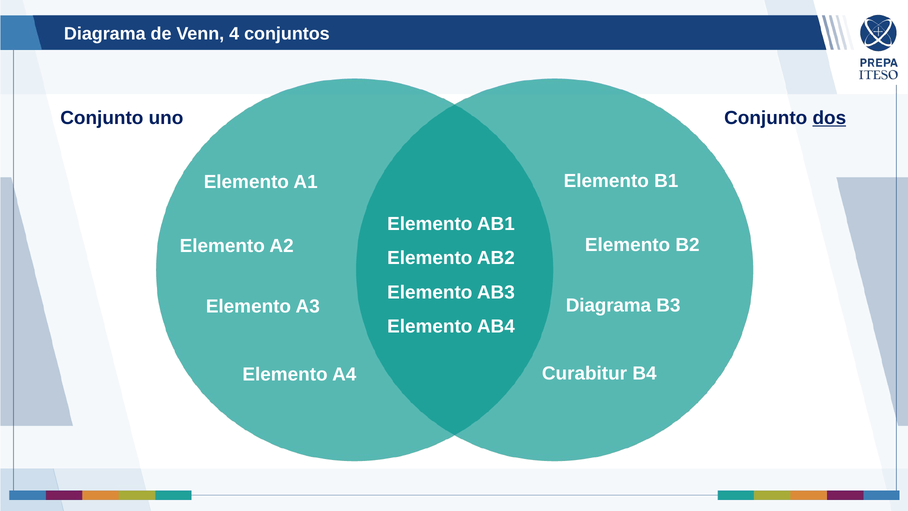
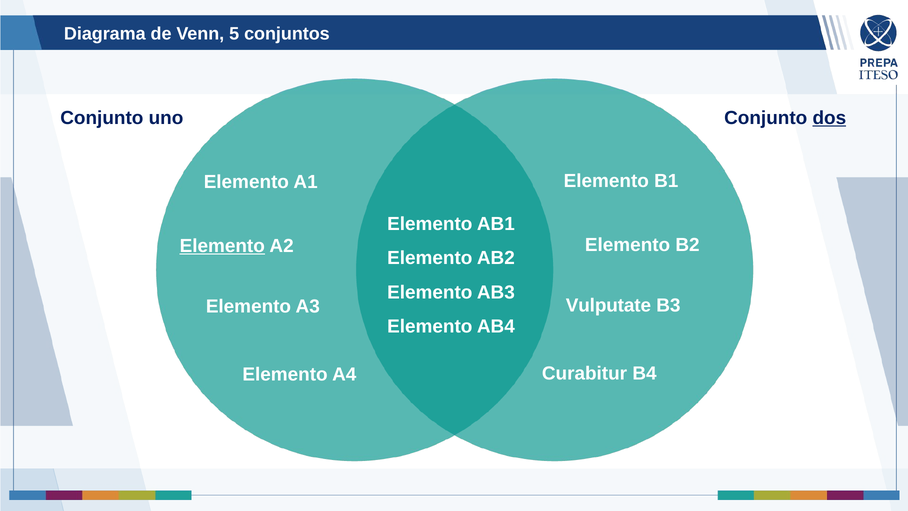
4: 4 -> 5 (234, 34)
Elemento underline: none -> present (222, 246)
Diagrama: Diagrama -> Vulputate (608, 305)
